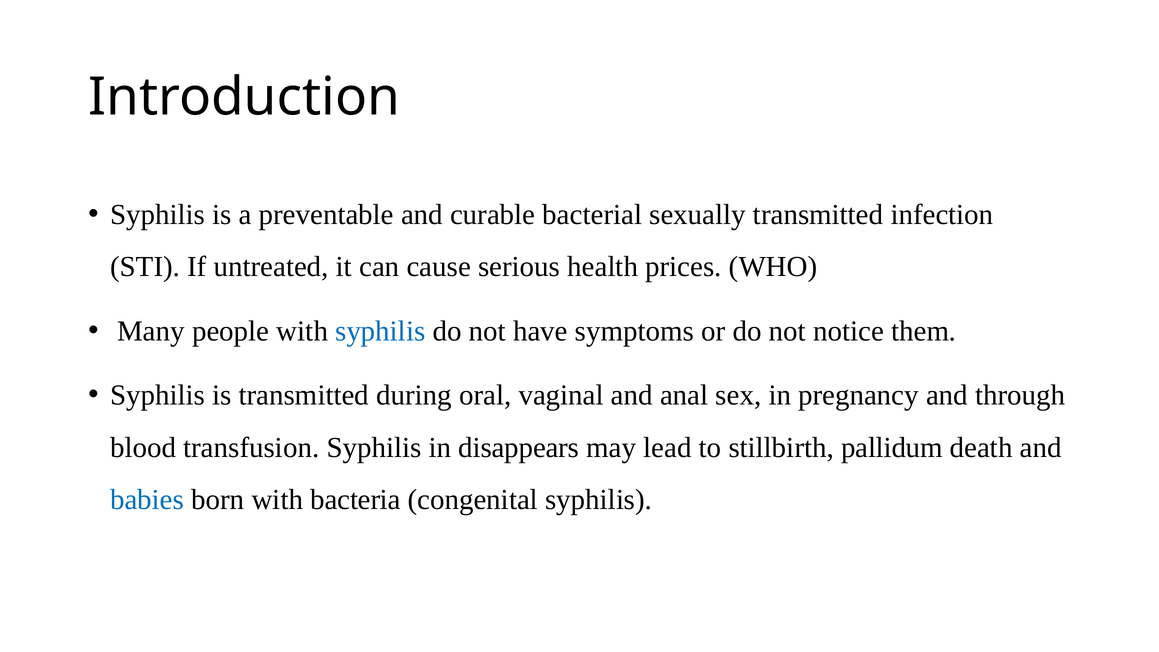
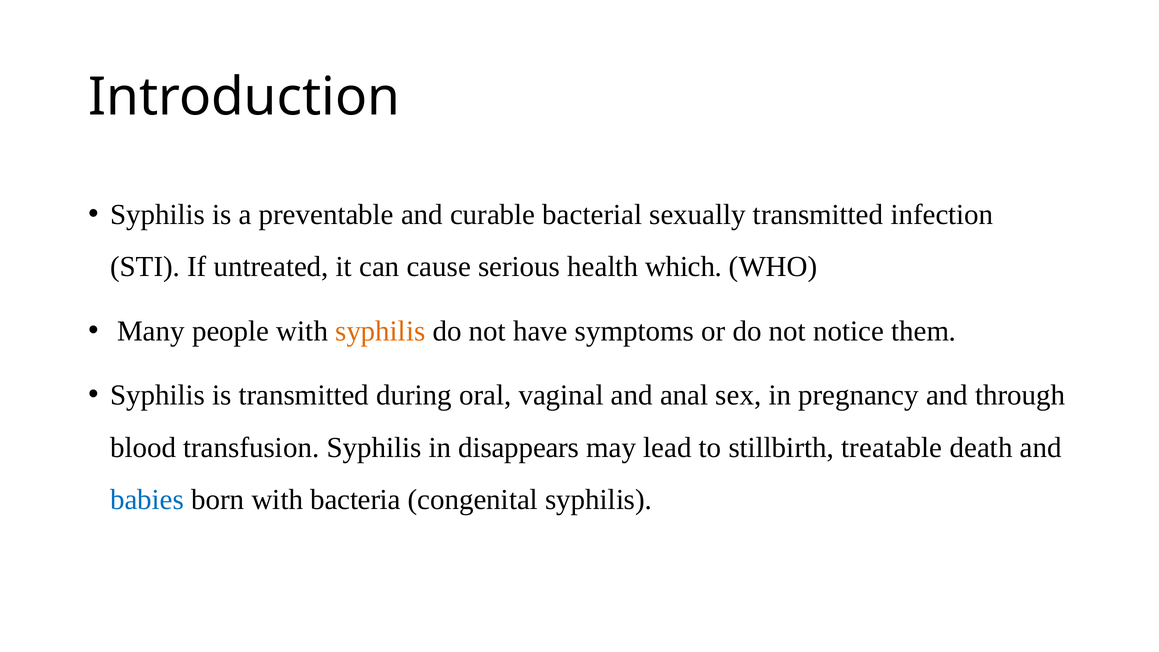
prices: prices -> which (684, 267)
syphilis colour: blue -> orange (380, 331)
pallidum: pallidum -> treatable (892, 447)
